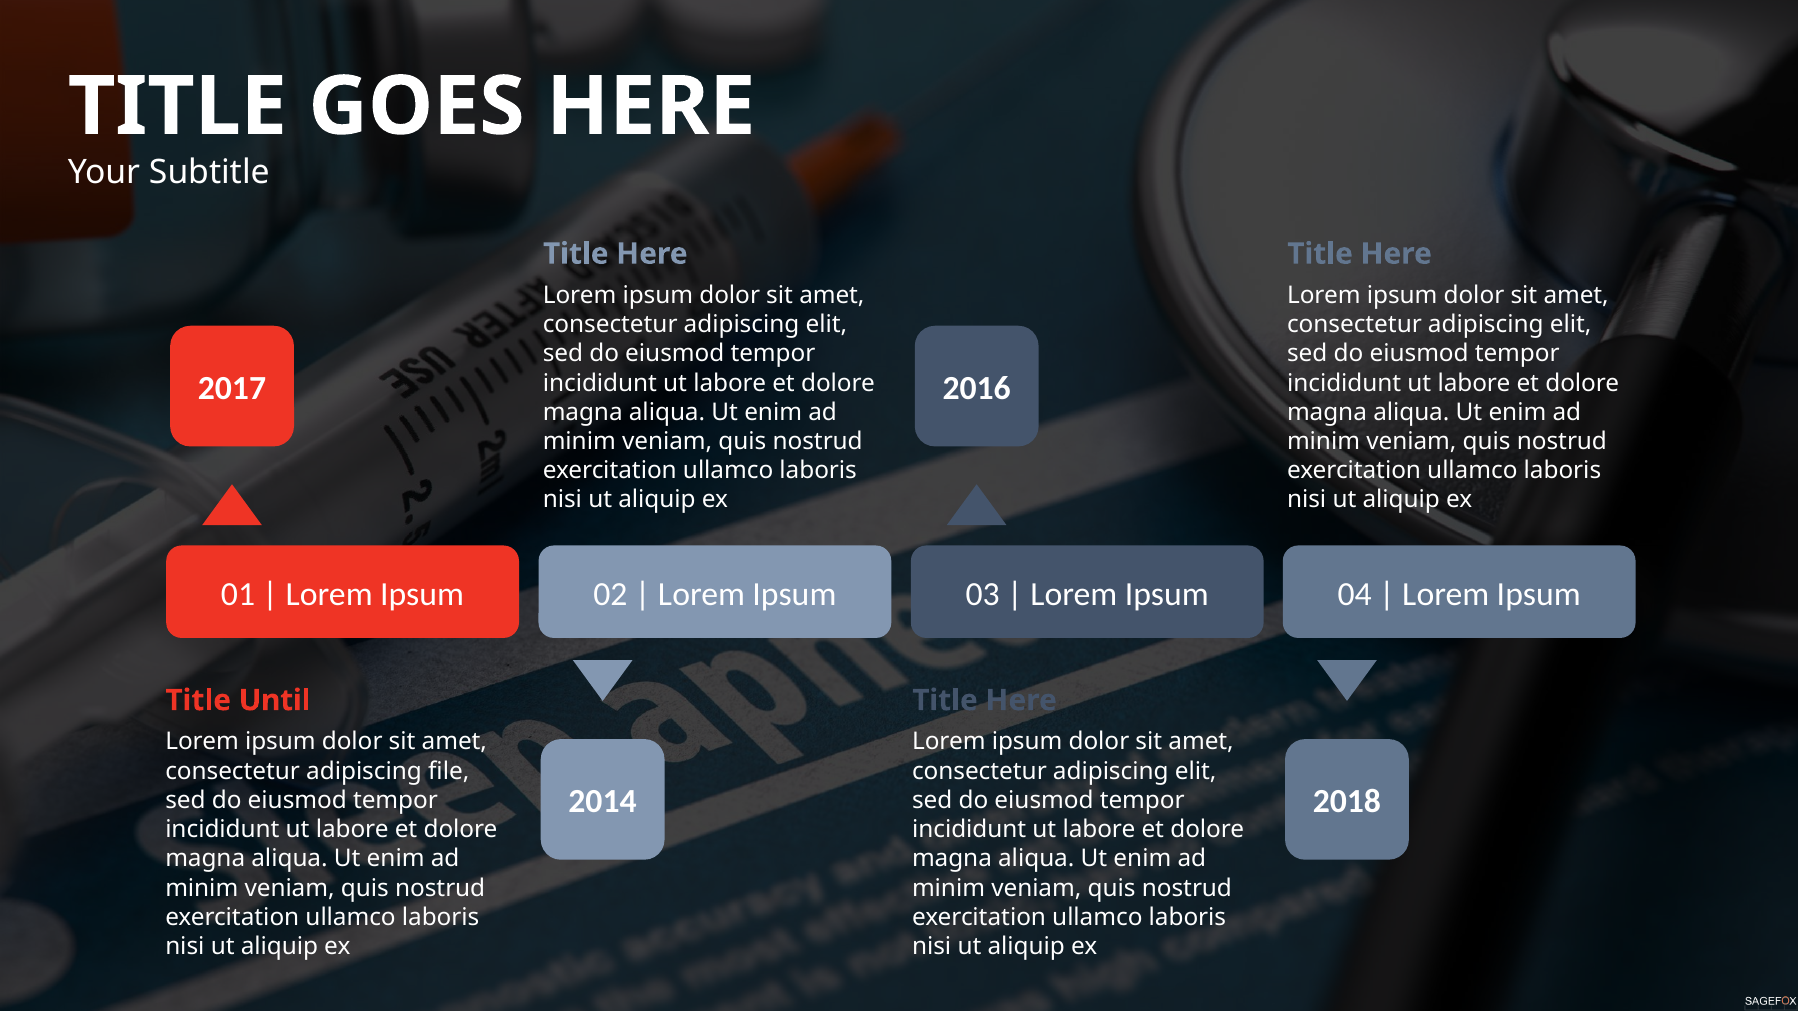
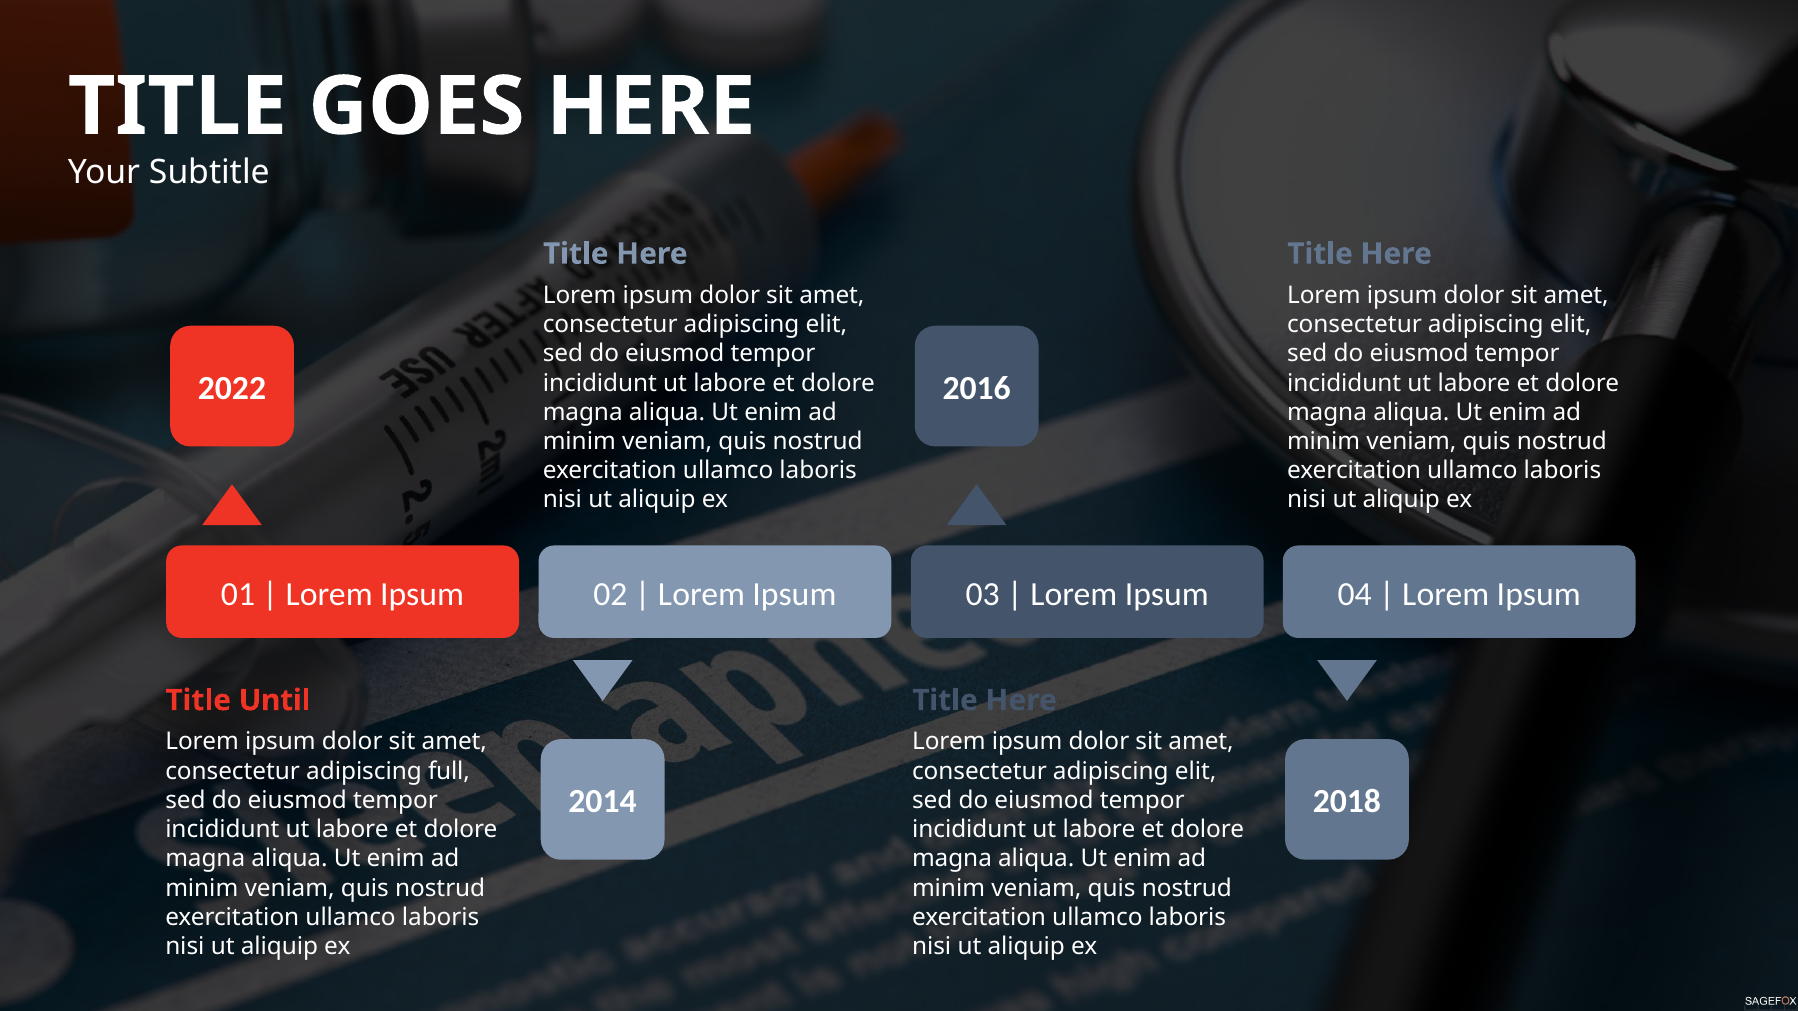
2017: 2017 -> 2022 (232, 389)
file: file -> full (449, 771)
